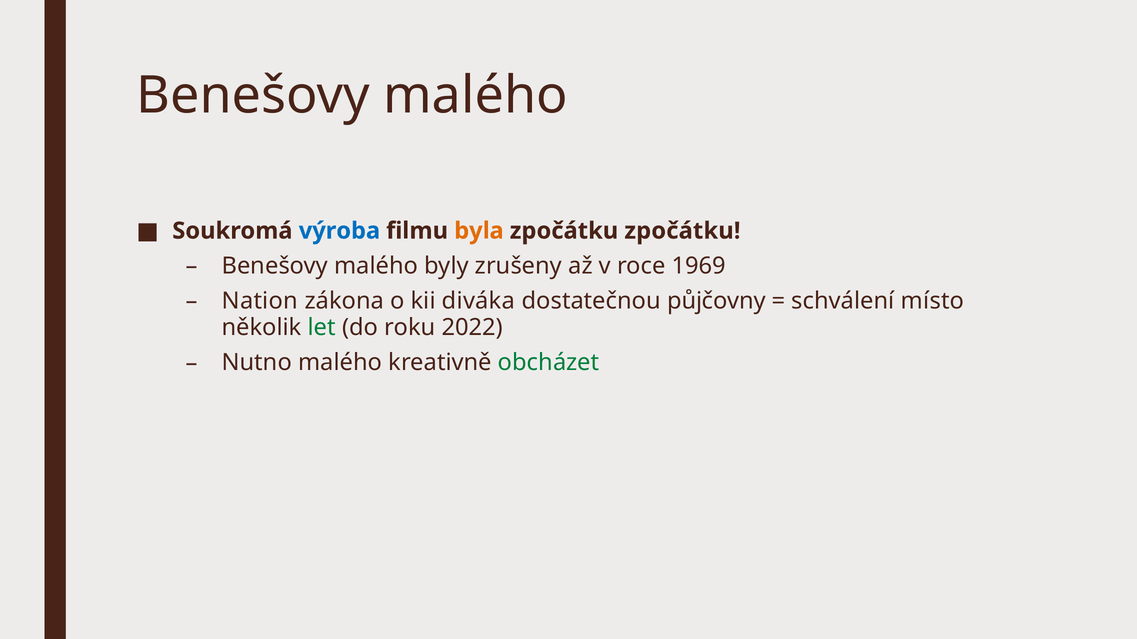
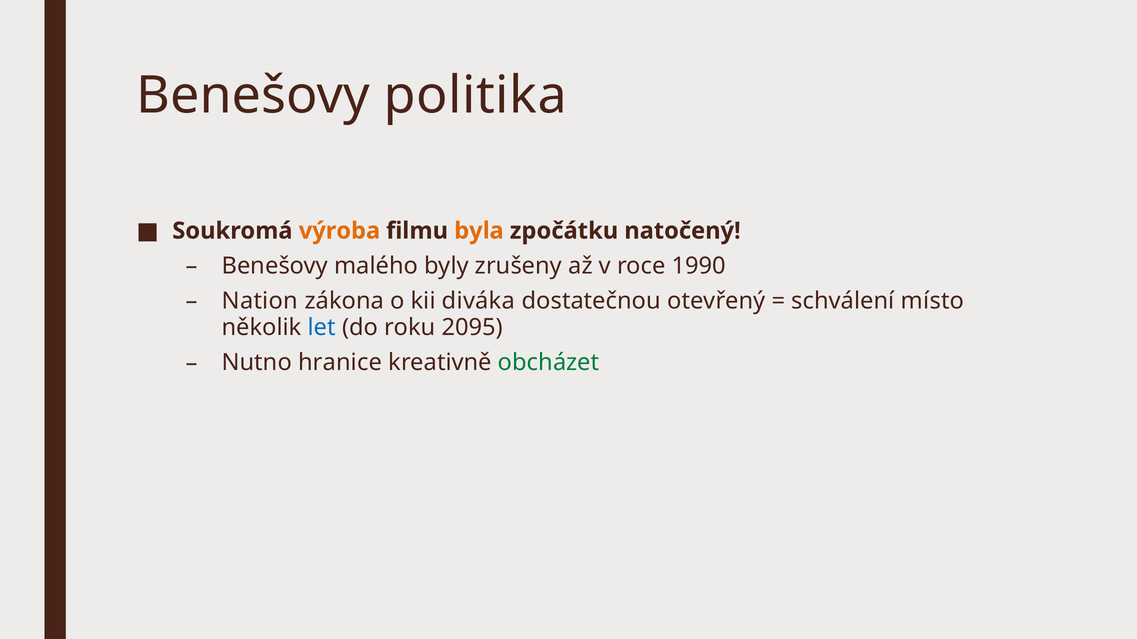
malého: malého -> politika (475, 96)
výroba colour: blue -> orange (339, 231)
zpočátku zpočátku: zpočátku -> natočený (683, 231)
1969: 1969 -> 1990 (699, 266)
půjčovny: půjčovny -> otevřený (716, 301)
let colour: green -> blue (322, 328)
2022: 2022 -> 2095 (472, 328)
Nutno malého: malého -> hranice (340, 363)
